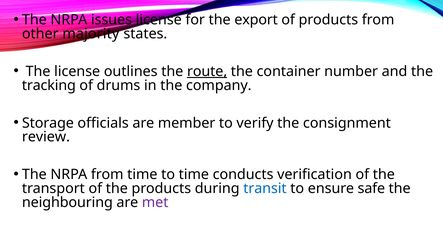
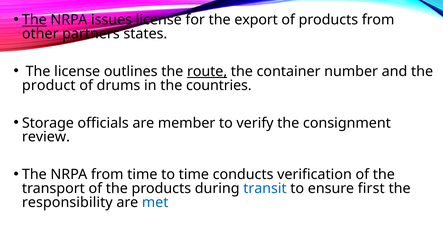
The underline: none -> present (34, 20)
majority: majority -> partners (91, 34)
tracking: tracking -> product (49, 85)
company: company -> countries (219, 85)
safe: safe -> first (371, 189)
neighbouring: neighbouring -> responsibility (67, 202)
met colour: purple -> blue (155, 202)
